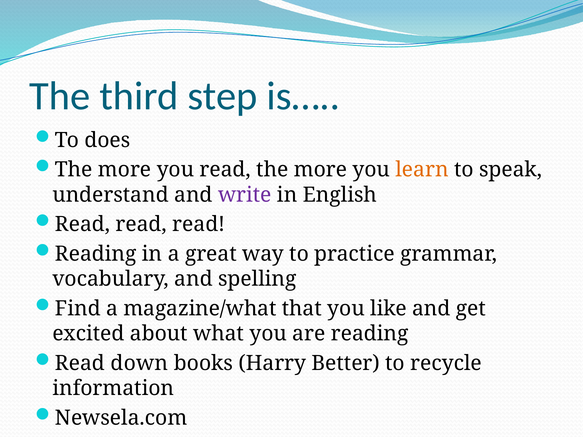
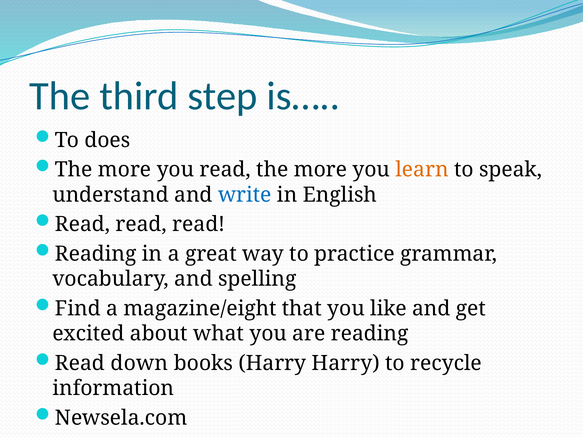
write colour: purple -> blue (245, 195)
magazine/what: magazine/what -> magazine/eight (200, 309)
Harry Better: Better -> Harry (346, 363)
